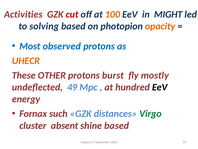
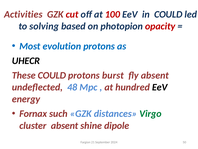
100 colour: orange -> red (112, 14)
in MIGHT: MIGHT -> COULD (168, 14)
opacity colour: orange -> red (160, 26)
observed: observed -> evolution (62, 46)
UHECR colour: orange -> black (26, 61)
These OTHER: OTHER -> COULD (52, 75)
fly mostly: mostly -> absent (155, 75)
49: 49 -> 48 (72, 87)
shine based: based -> dipole (117, 125)
